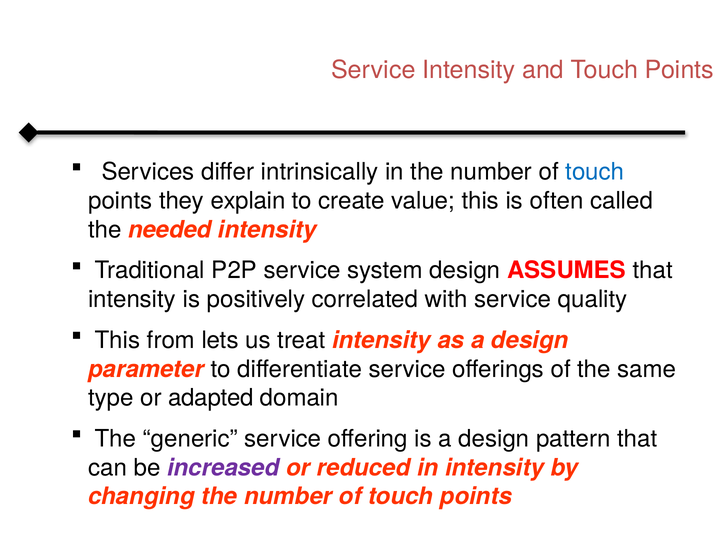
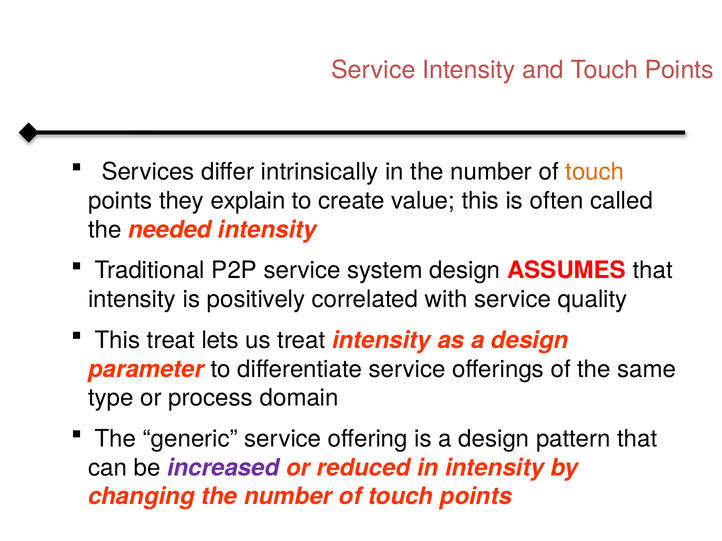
touch colour: blue -> orange (595, 172)
This from: from -> treat (171, 341)
adapted: adapted -> process (211, 398)
